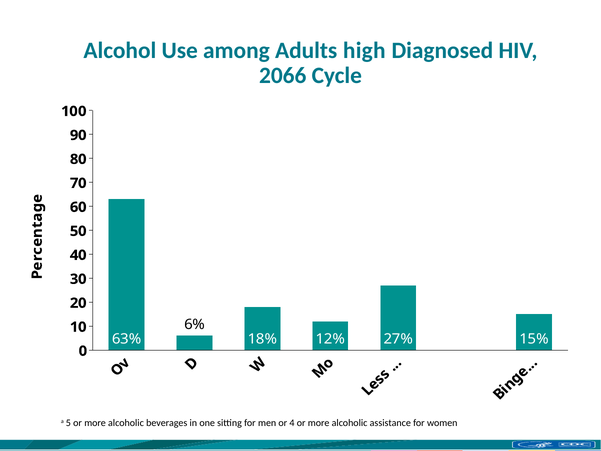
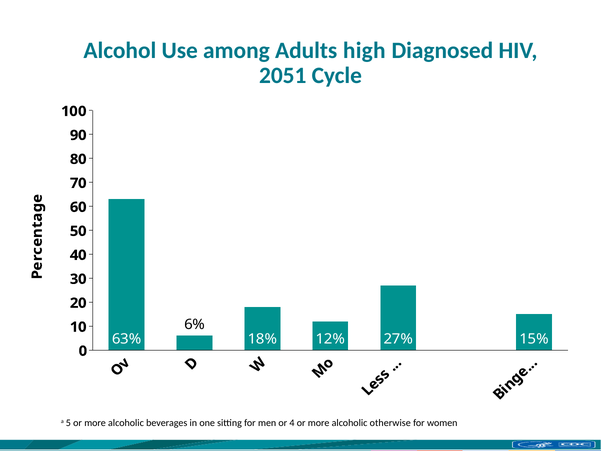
2066: 2066 -> 2051 (283, 76)
assistance: assistance -> otherwise (390, 423)
